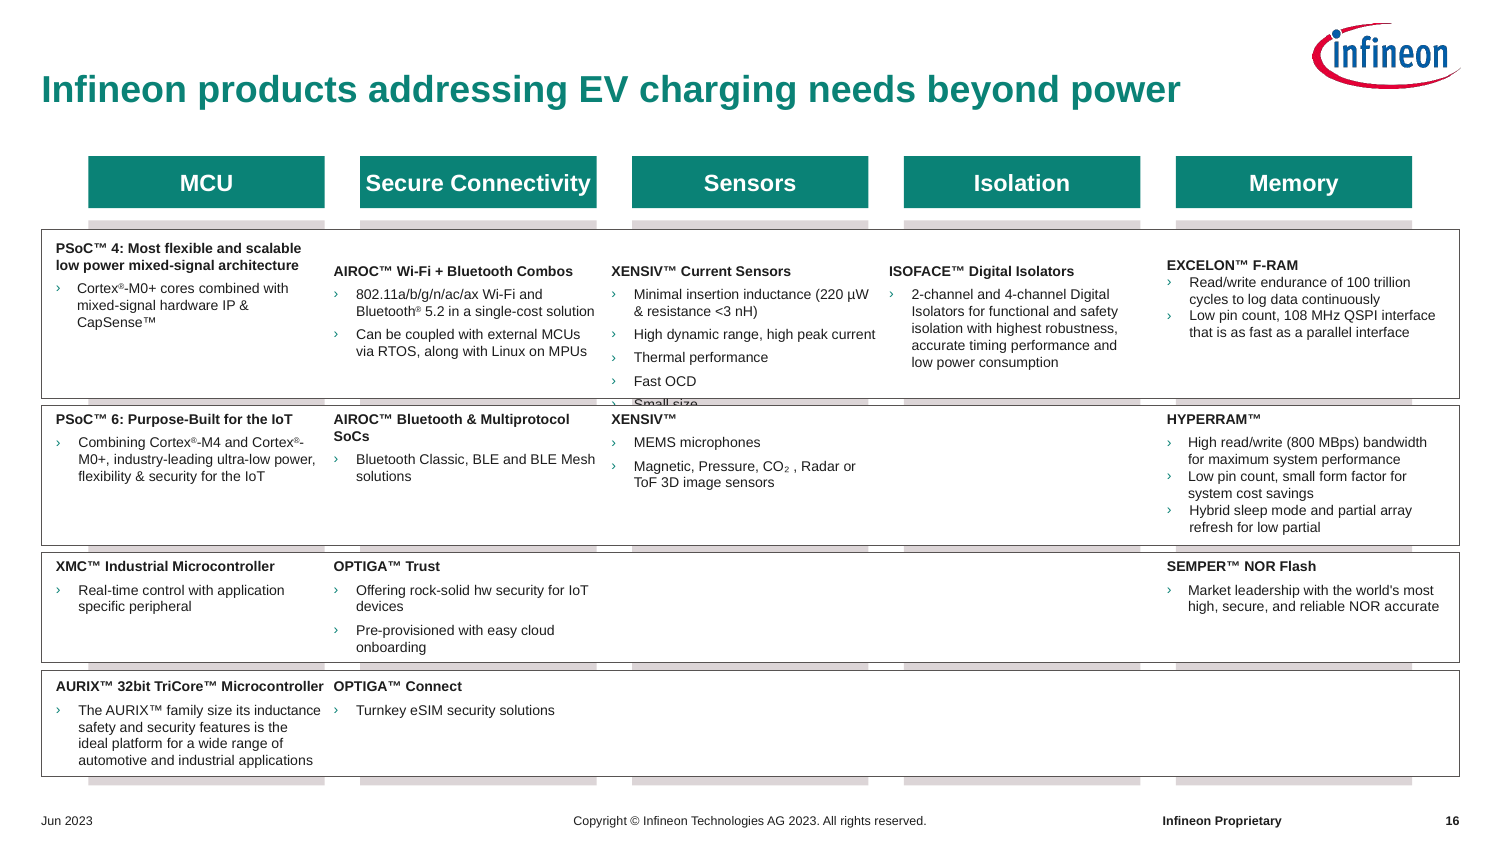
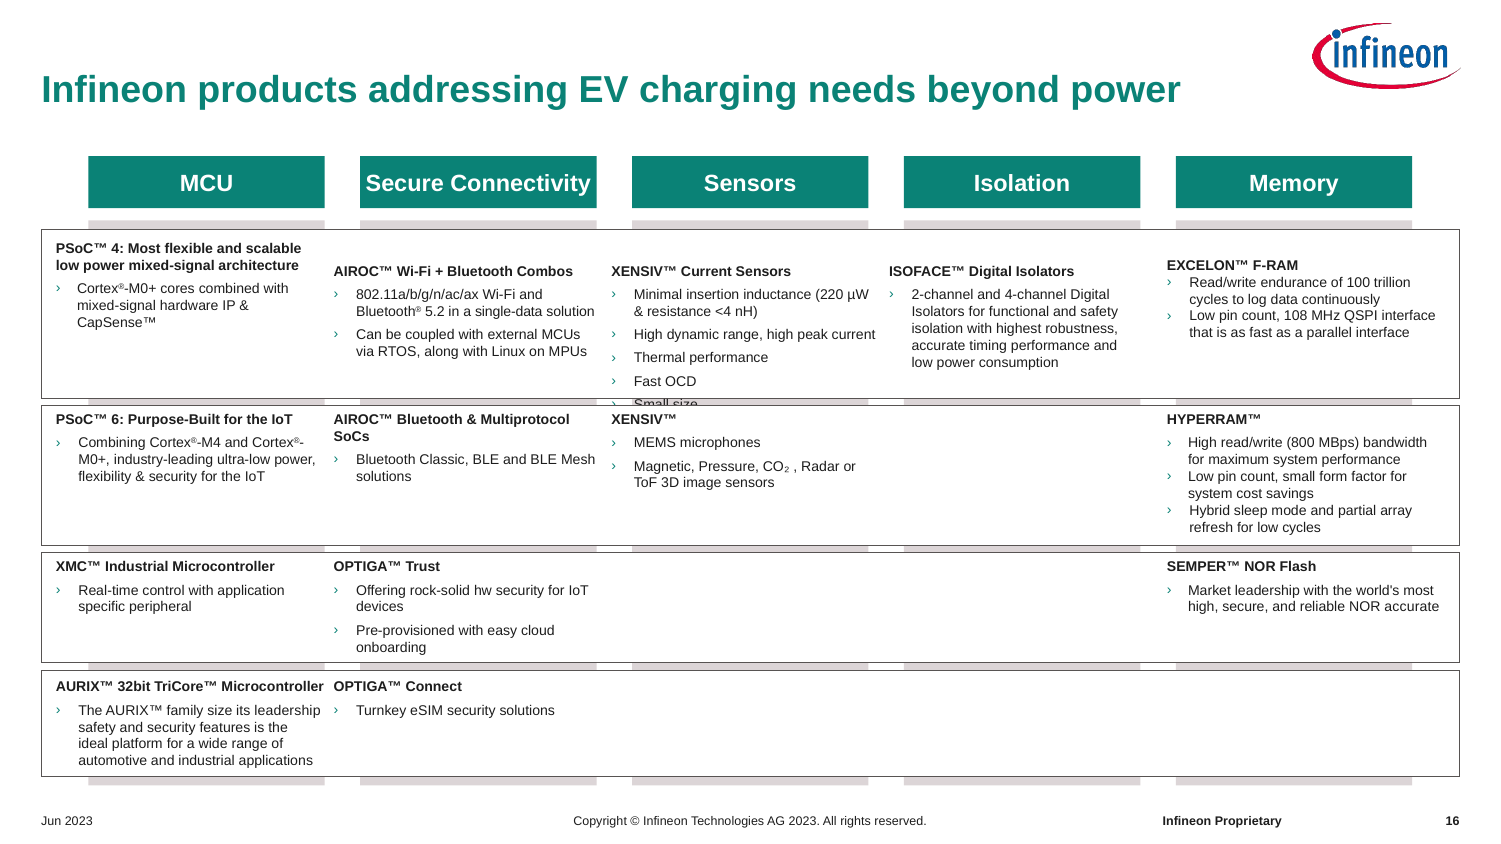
single-cost: single-cost -> single-data (509, 312)
<3: <3 -> <4 (723, 312)
low partial: partial -> cycles (1302, 528)
its inductance: inductance -> leadership (287, 711)
